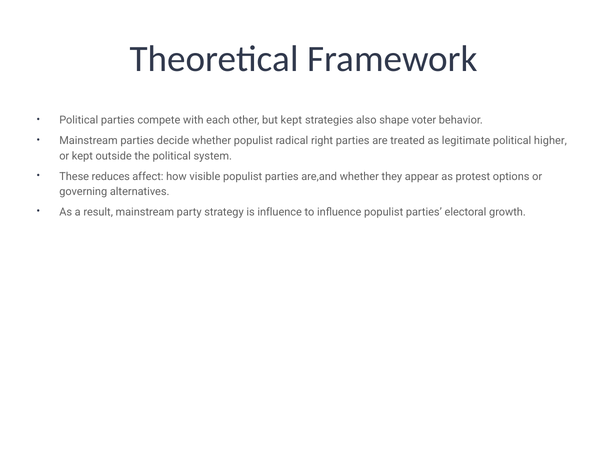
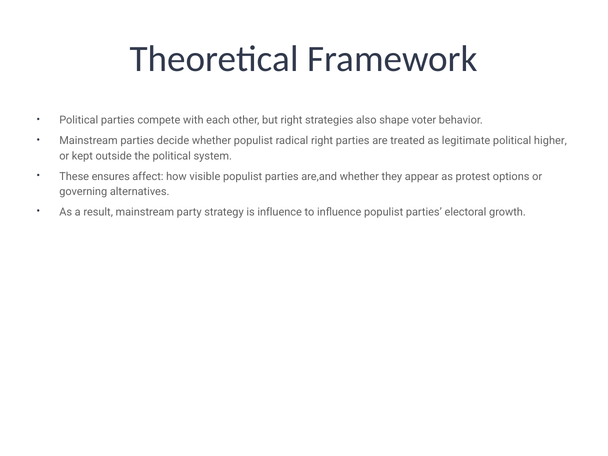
but kept: kept -> right (291, 120)
reduces: reduces -> ensures (111, 176)
